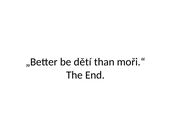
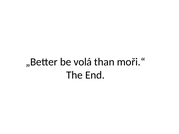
dětí: dětí -> volá (83, 62)
